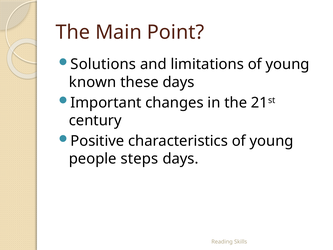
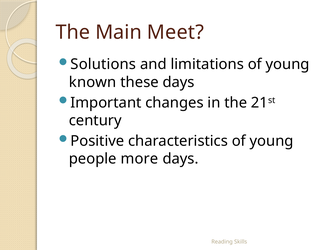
Point: Point -> Meet (175, 32)
steps: steps -> more (139, 159)
